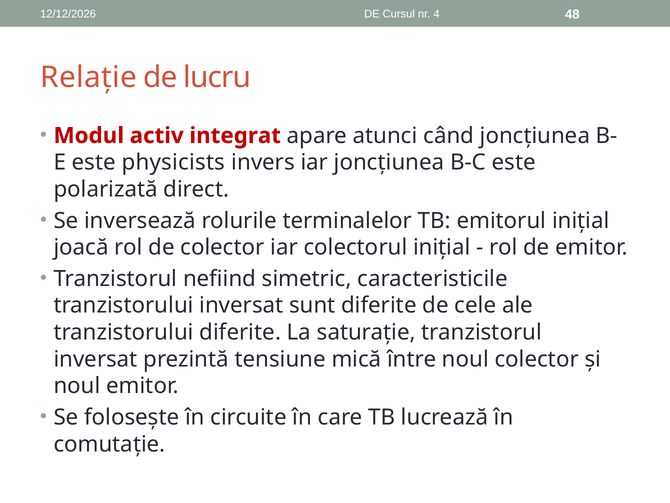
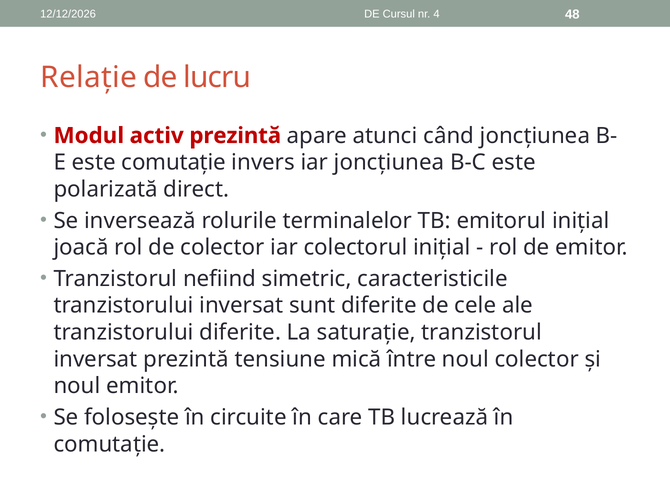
activ integrat: integrat -> prezintă (235, 136)
este physicists: physicists -> comutație (174, 162)
